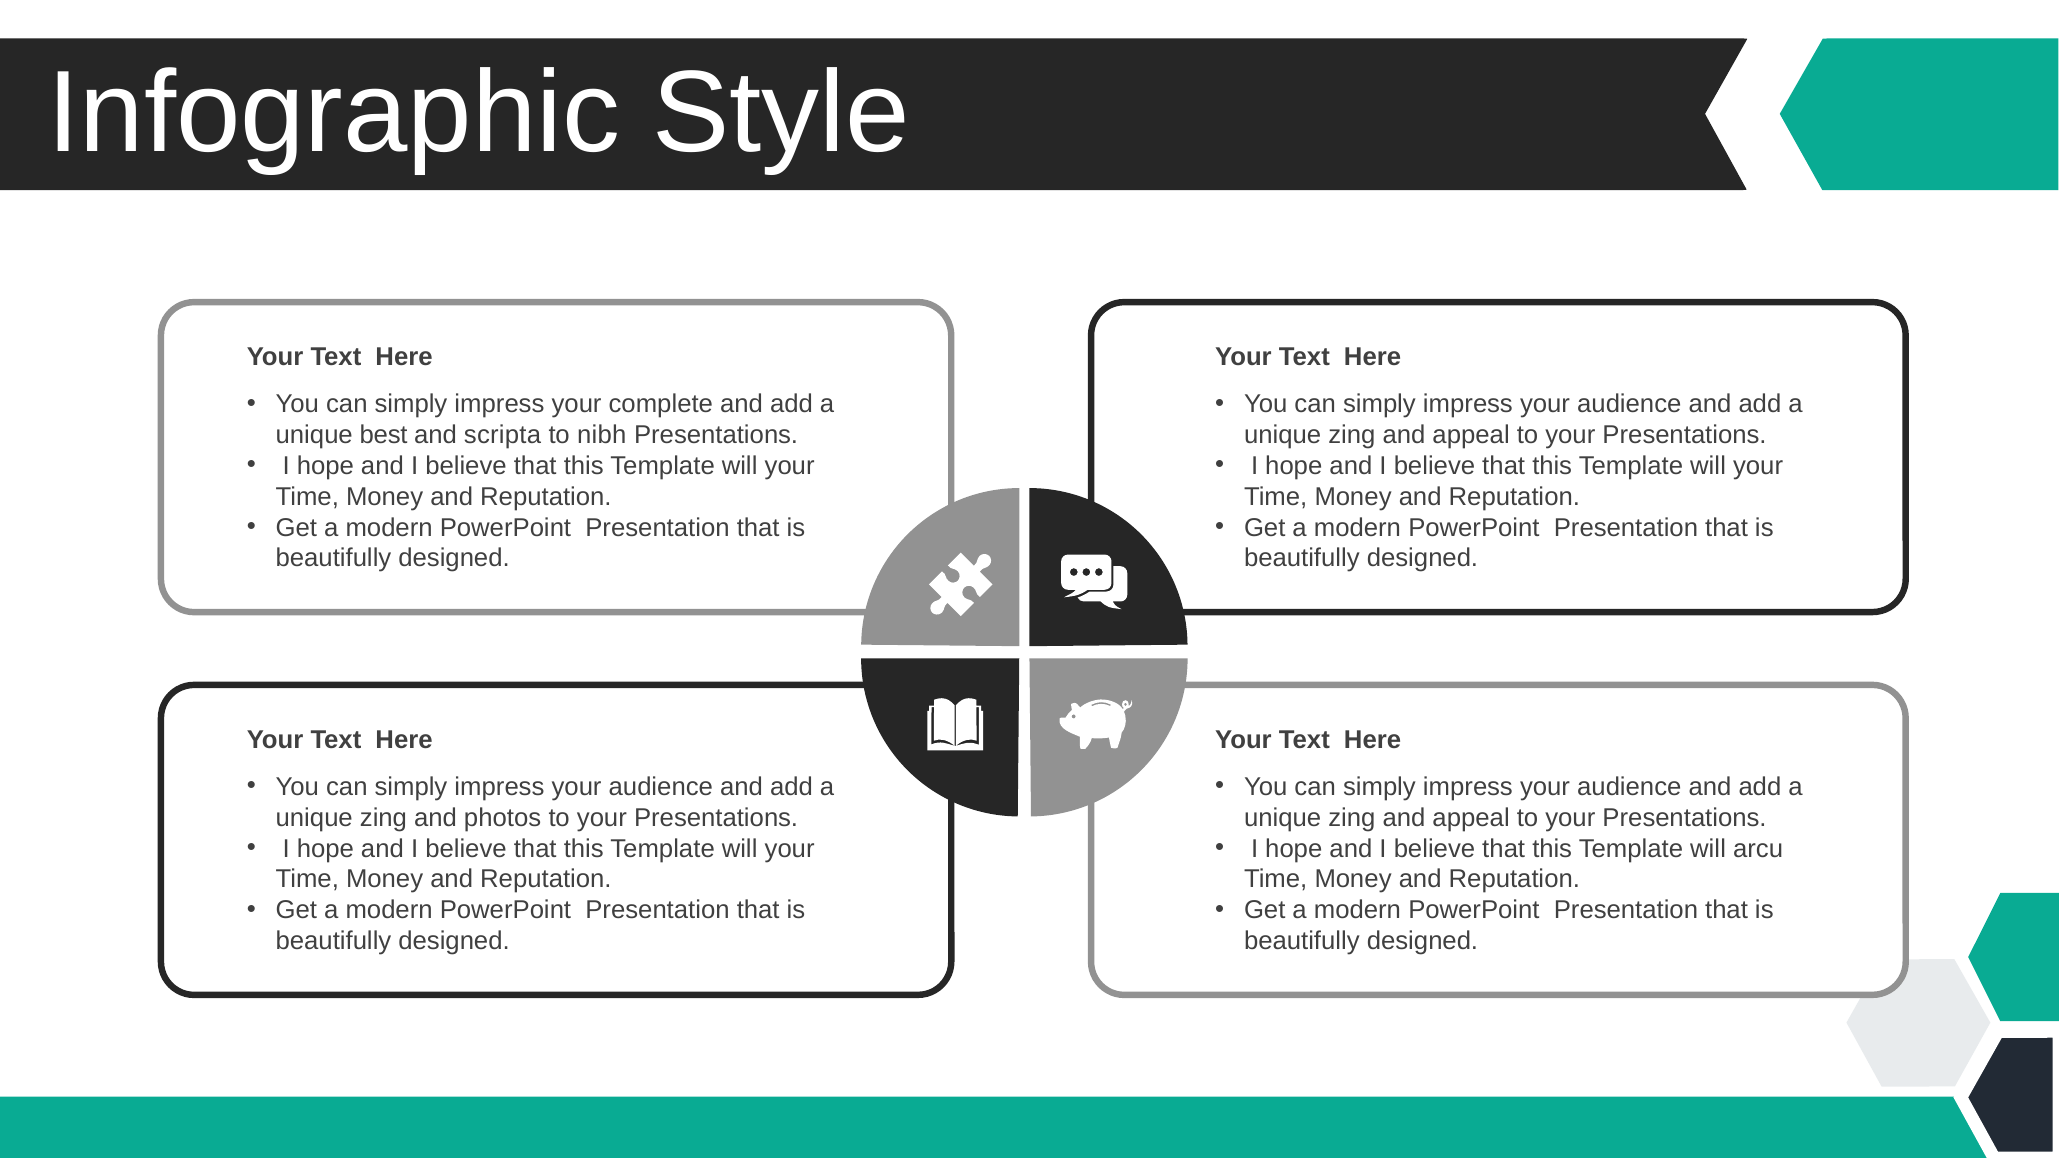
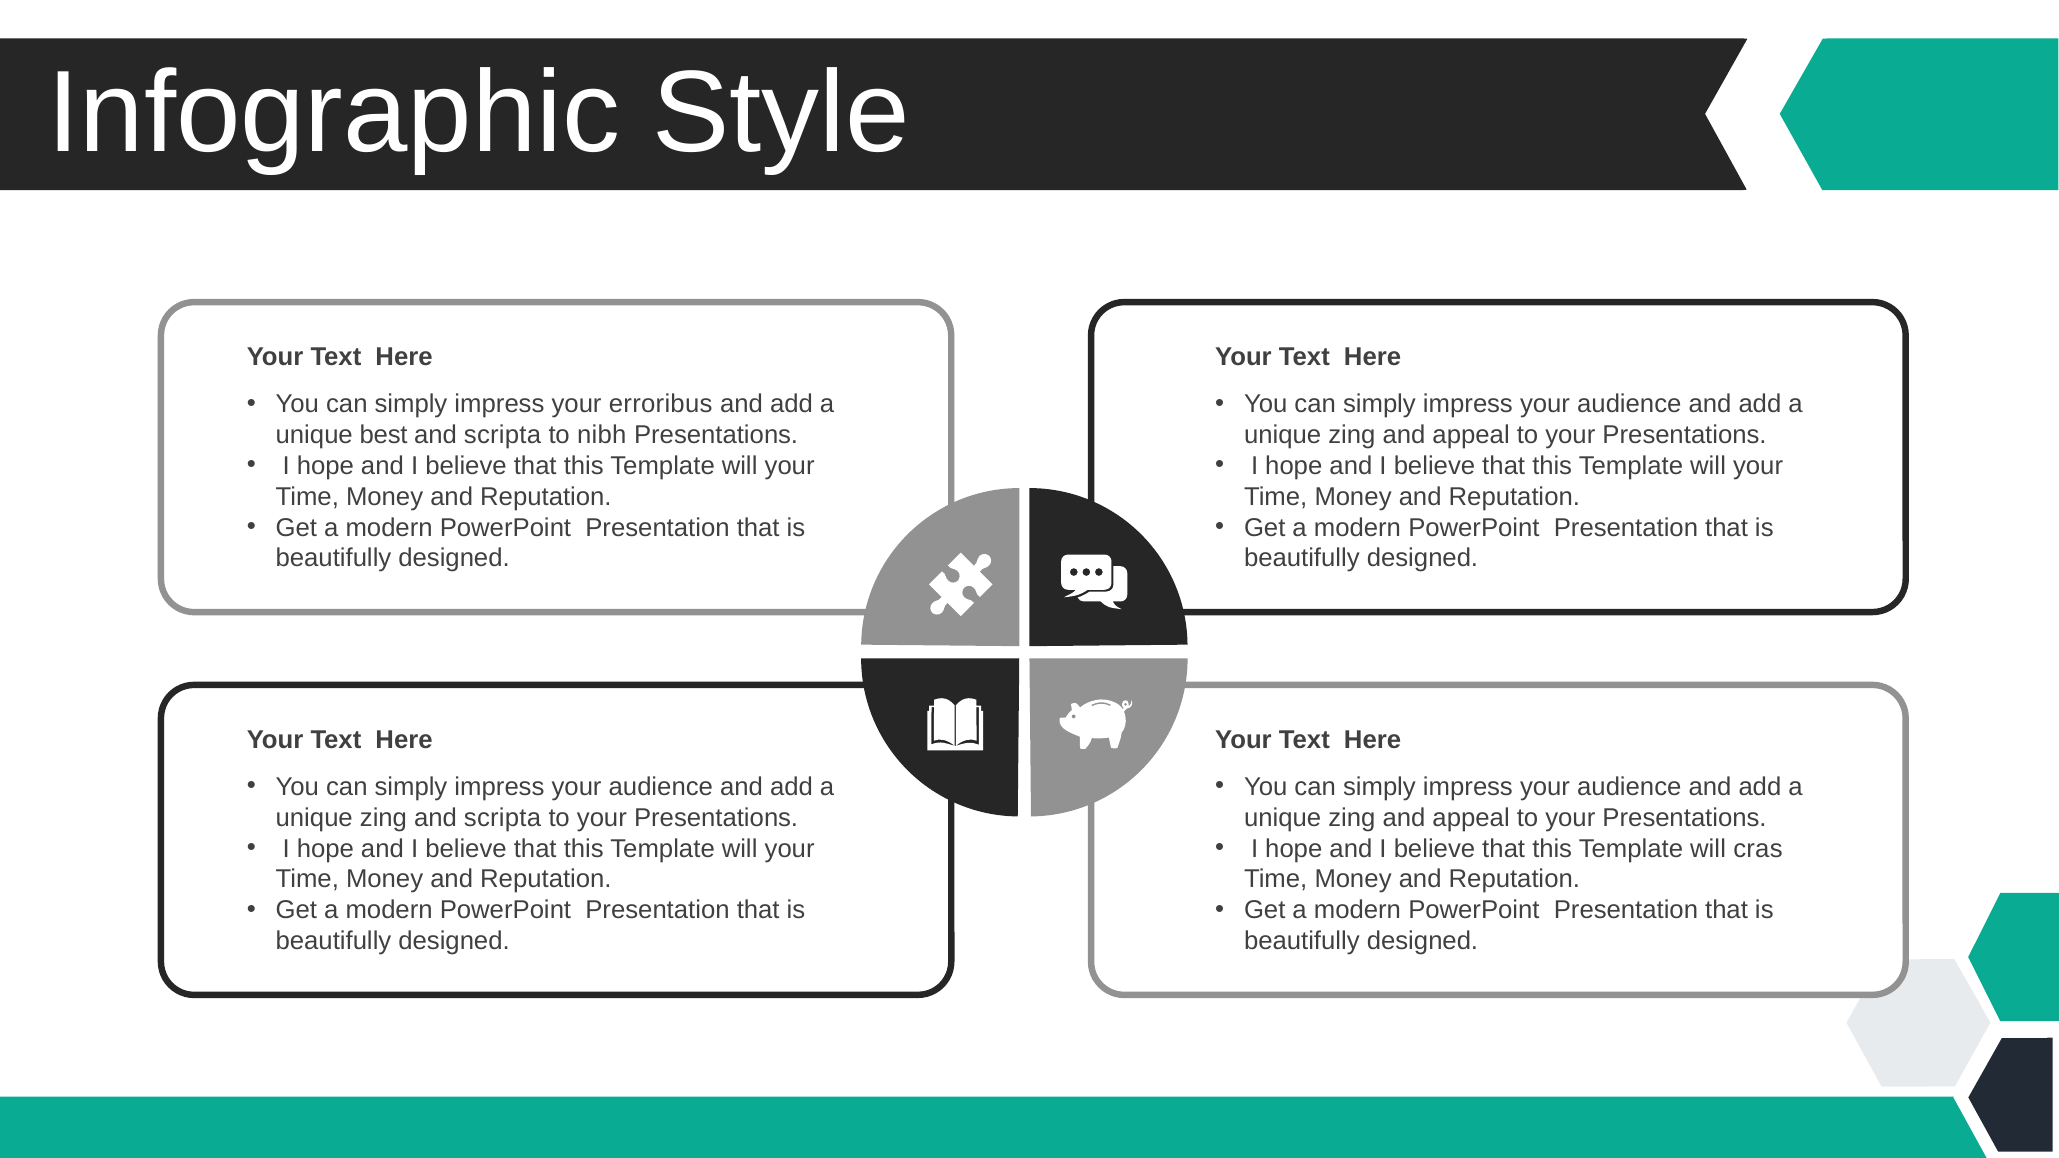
complete: complete -> erroribus (661, 404)
zing and photos: photos -> scripta (503, 818)
arcu: arcu -> cras (1758, 849)
